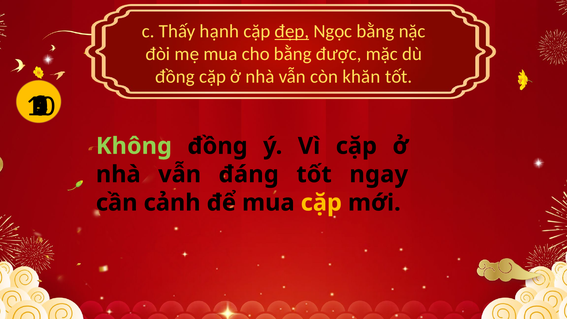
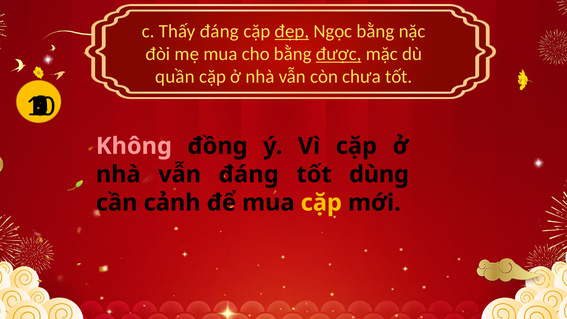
Thấy hạnh: hạnh -> đáng (219, 31)
được underline: none -> present (339, 54)
đồng: đồng -> quần (175, 77)
khăn: khăn -> chưa (362, 77)
Không colour: light green -> pink (134, 146)
ngay: ngay -> dùng (379, 174)
